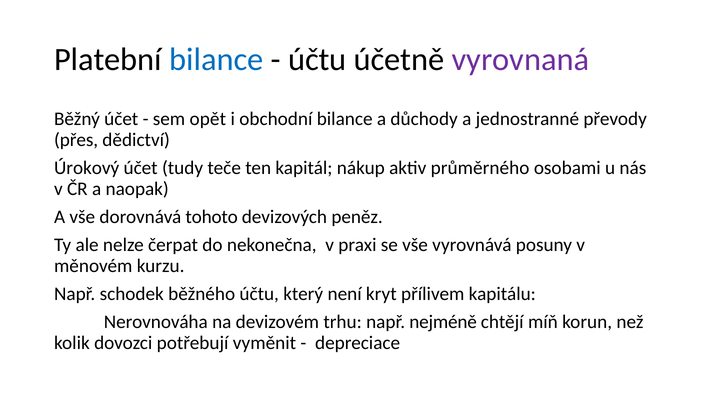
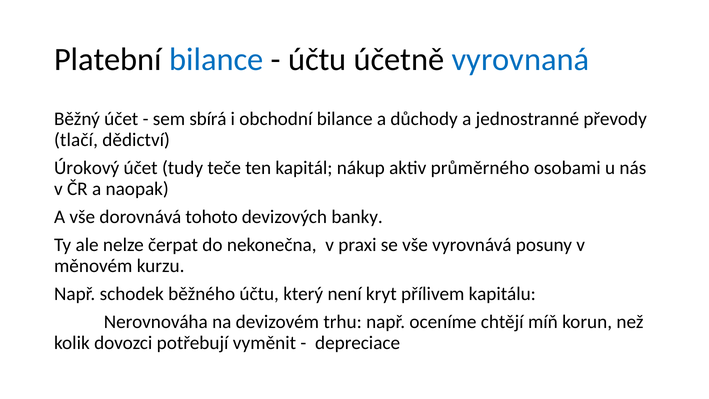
vyrovnaná colour: purple -> blue (521, 60)
opět: opět -> sbírá (208, 119)
přes: přes -> tlačí (76, 140)
peněz: peněz -> banky (357, 217)
nejméně: nejméně -> oceníme (443, 322)
